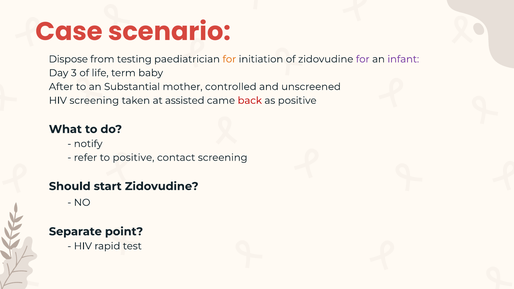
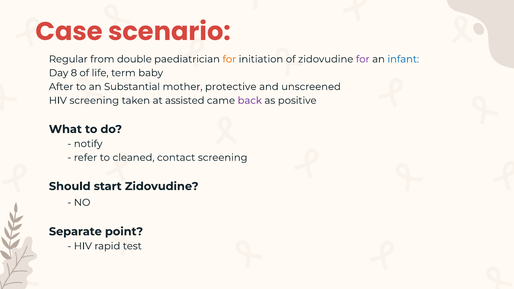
Dispose: Dispose -> Regular (68, 59)
testing: testing -> double (134, 59)
infant colour: purple -> blue (403, 59)
3: 3 -> 8 (74, 73)
controlled: controlled -> protective (231, 87)
back colour: red -> purple (250, 101)
to positive: positive -> cleaned (134, 158)
